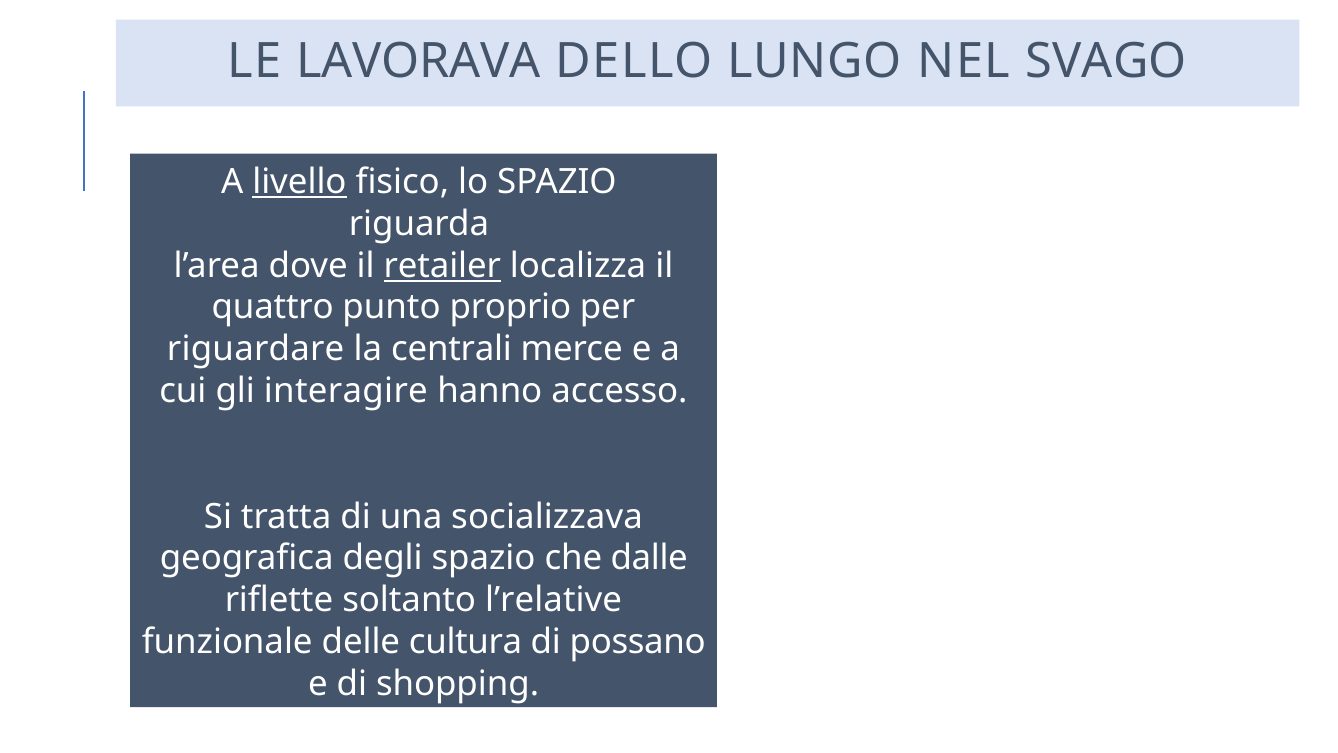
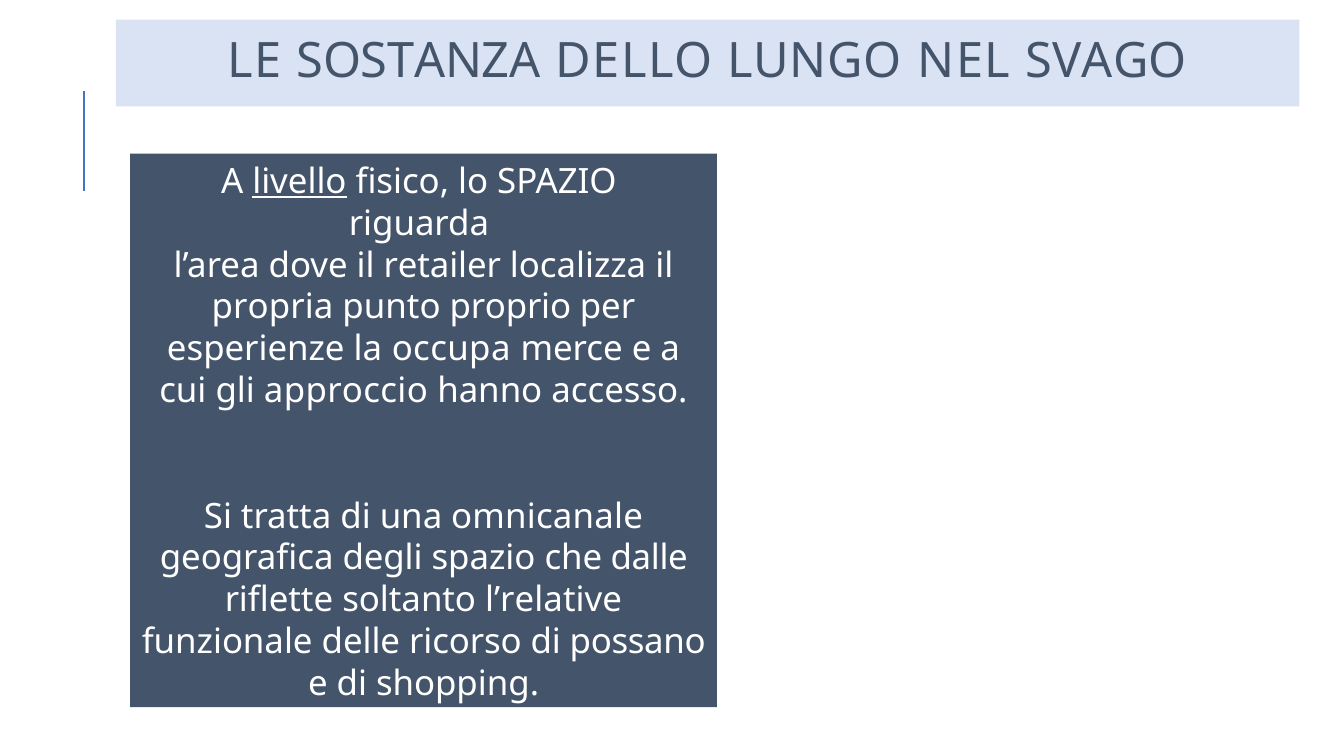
LAVORAVA: LAVORAVA -> SOSTANZA (419, 61)
retailer underline: present -> none (442, 266)
quattro: quattro -> propria (273, 307)
riguardare: riguardare -> esperienze (256, 349)
centrali: centrali -> occupa (451, 349)
interagire: interagire -> approccio (346, 391)
socializzava: socializzava -> omnicanale (547, 516)
cultura: cultura -> ricorso (465, 642)
